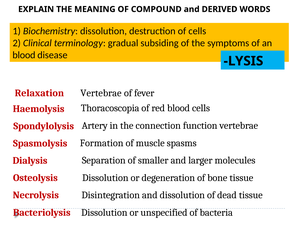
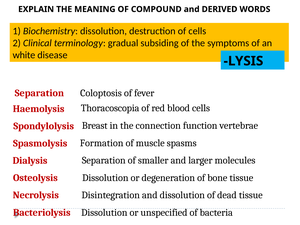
blood: blood -> white (24, 55)
Relaxation: Relaxation -> Separation (39, 93)
Vertebrae: Vertebrae -> Coloptosis (101, 93)
Artery: Artery -> Breast (95, 126)
